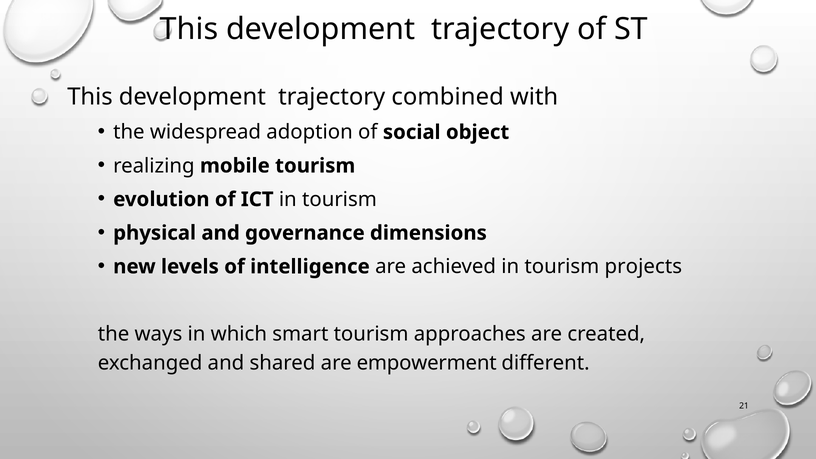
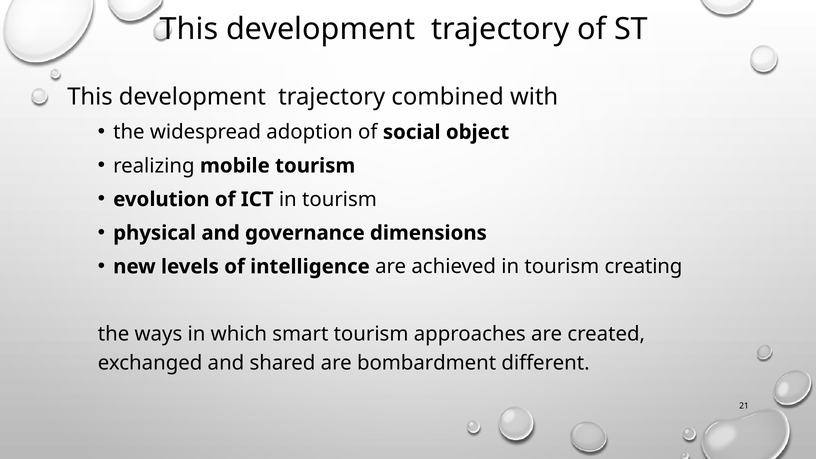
projects: projects -> creating (643, 267)
empowerment: empowerment -> bombardment (427, 363)
